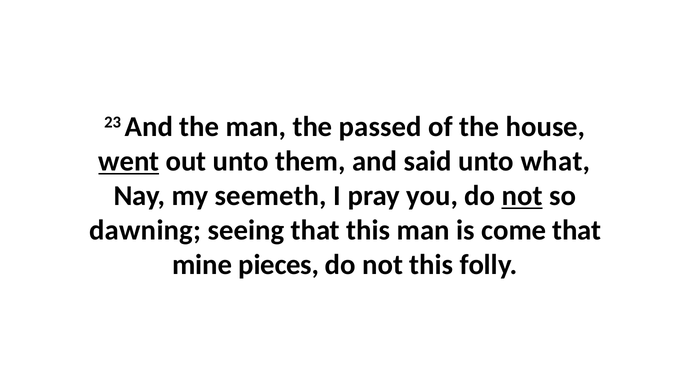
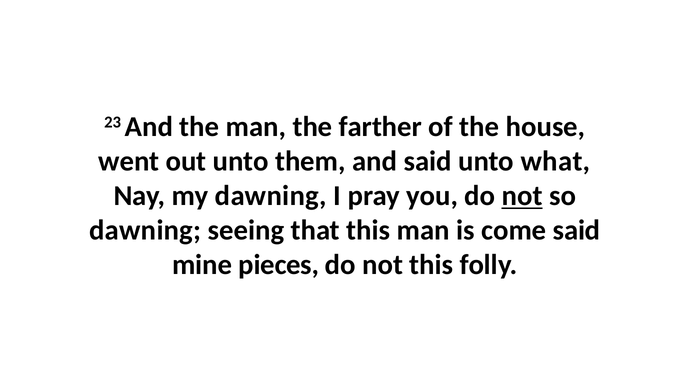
passed: passed -> farther (380, 127)
went underline: present -> none (129, 162)
my seemeth: seemeth -> dawning (271, 196)
come that: that -> said (577, 231)
